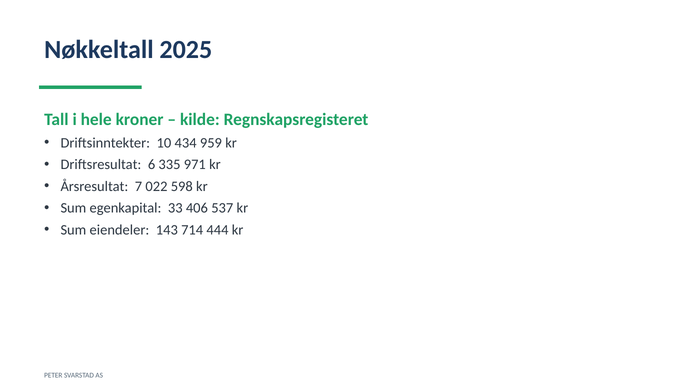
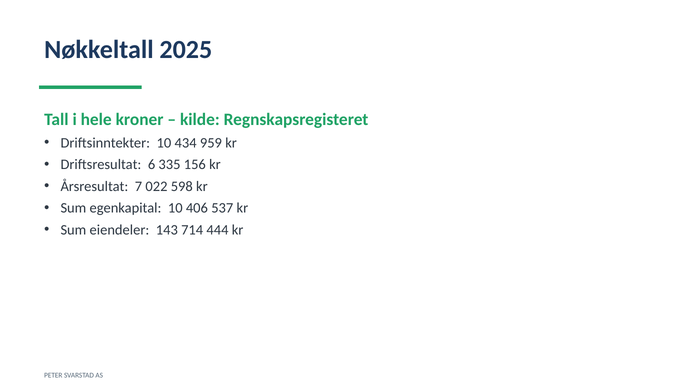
971: 971 -> 156 (195, 165)
egenkapital 33: 33 -> 10 (175, 208)
